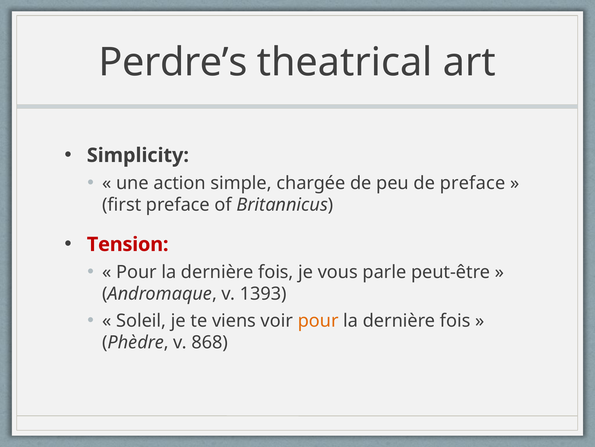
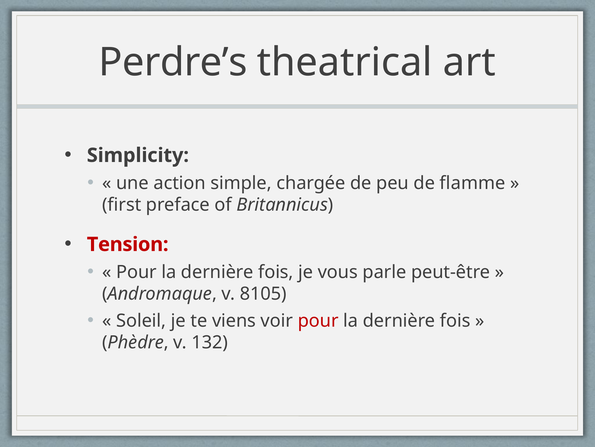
de preface: preface -> flamme (473, 183)
1393: 1393 -> 8105 (263, 293)
pour colour: orange -> red (318, 320)
868: 868 -> 132 (210, 342)
